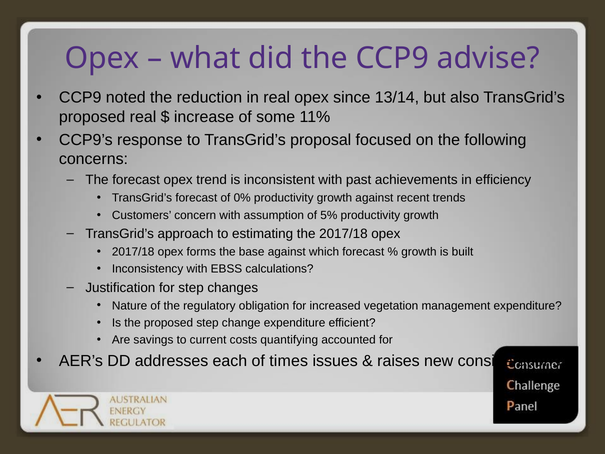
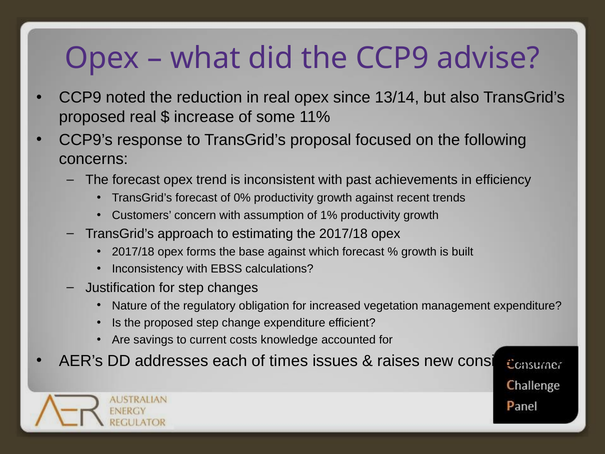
5%: 5% -> 1% (329, 215)
quantifying: quantifying -> knowledge (289, 340)
